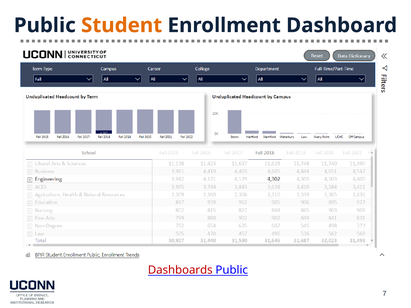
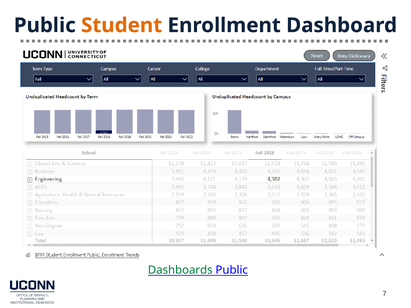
Dashboards colour: red -> green (180, 270)
